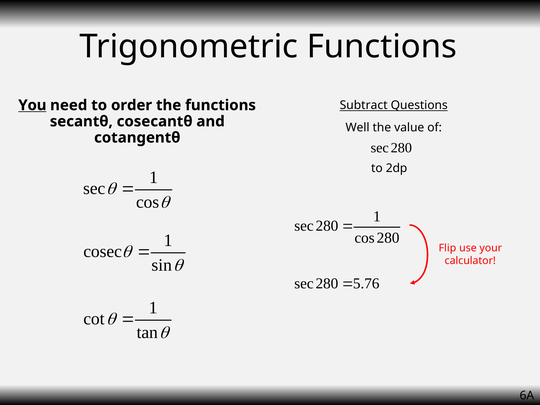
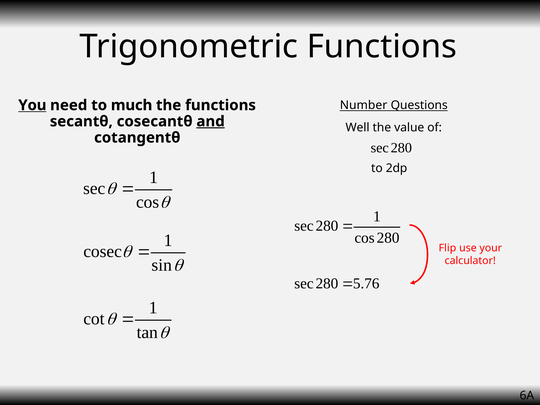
Subtract: Subtract -> Number (364, 105)
order: order -> much (132, 105)
and underline: none -> present (211, 121)
